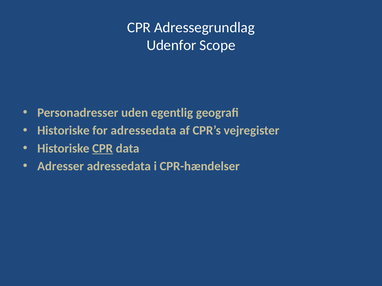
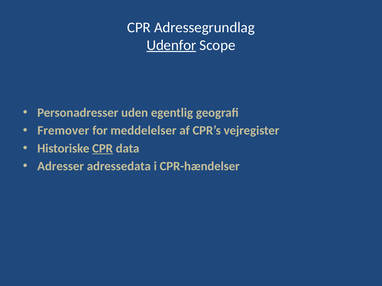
Udenfor underline: none -> present (171, 45)
Historiske: Historiske -> Fremover (63, 131)
for adressedata: adressedata -> meddelelser (143, 131)
